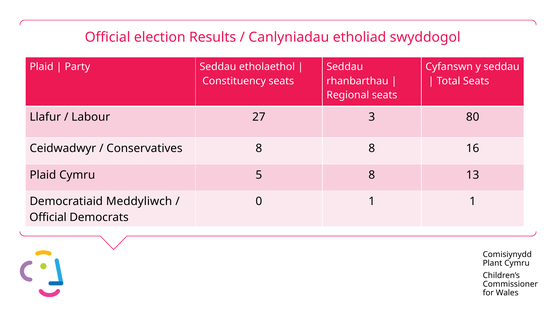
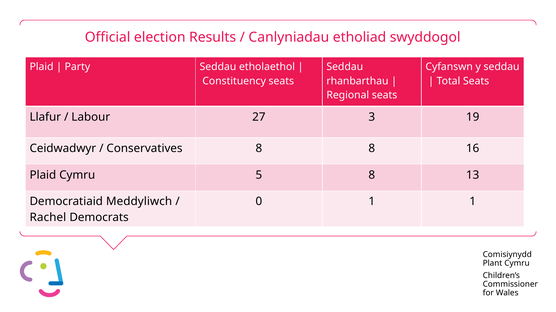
80: 80 -> 19 (473, 117)
Official: Official -> Rachel (48, 218)
